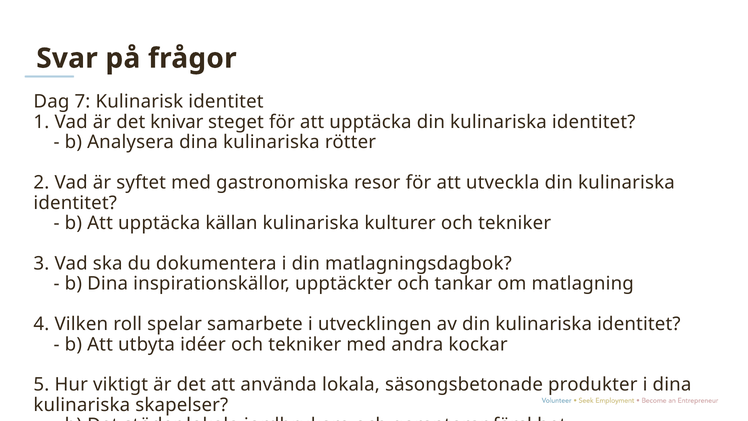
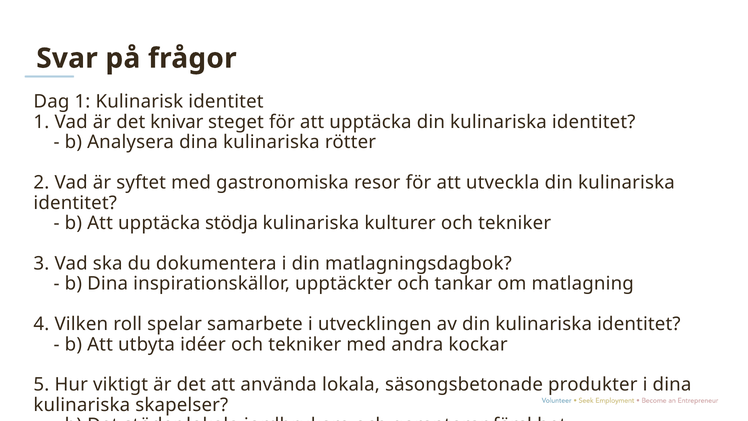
Dag 7: 7 -> 1 (82, 102)
källan: källan -> stödja (232, 223)
